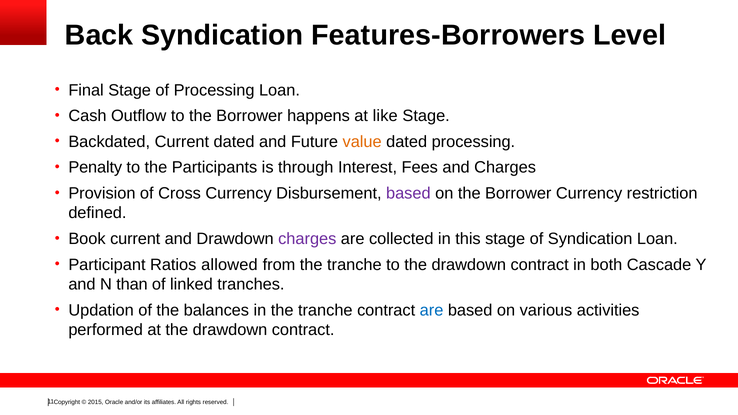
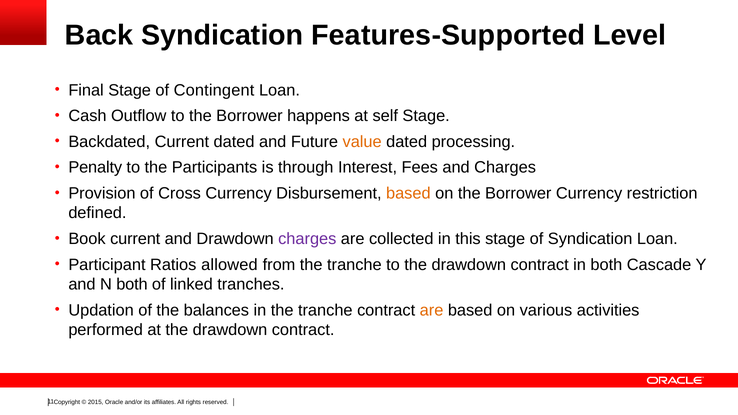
Features-Borrowers: Features-Borrowers -> Features-Supported (448, 35)
of Processing: Processing -> Contingent (214, 90)
like: like -> self (385, 116)
based colour: purple -> orange (408, 193)
N than: than -> both (132, 284)
are colour: blue -> orange (432, 310)
